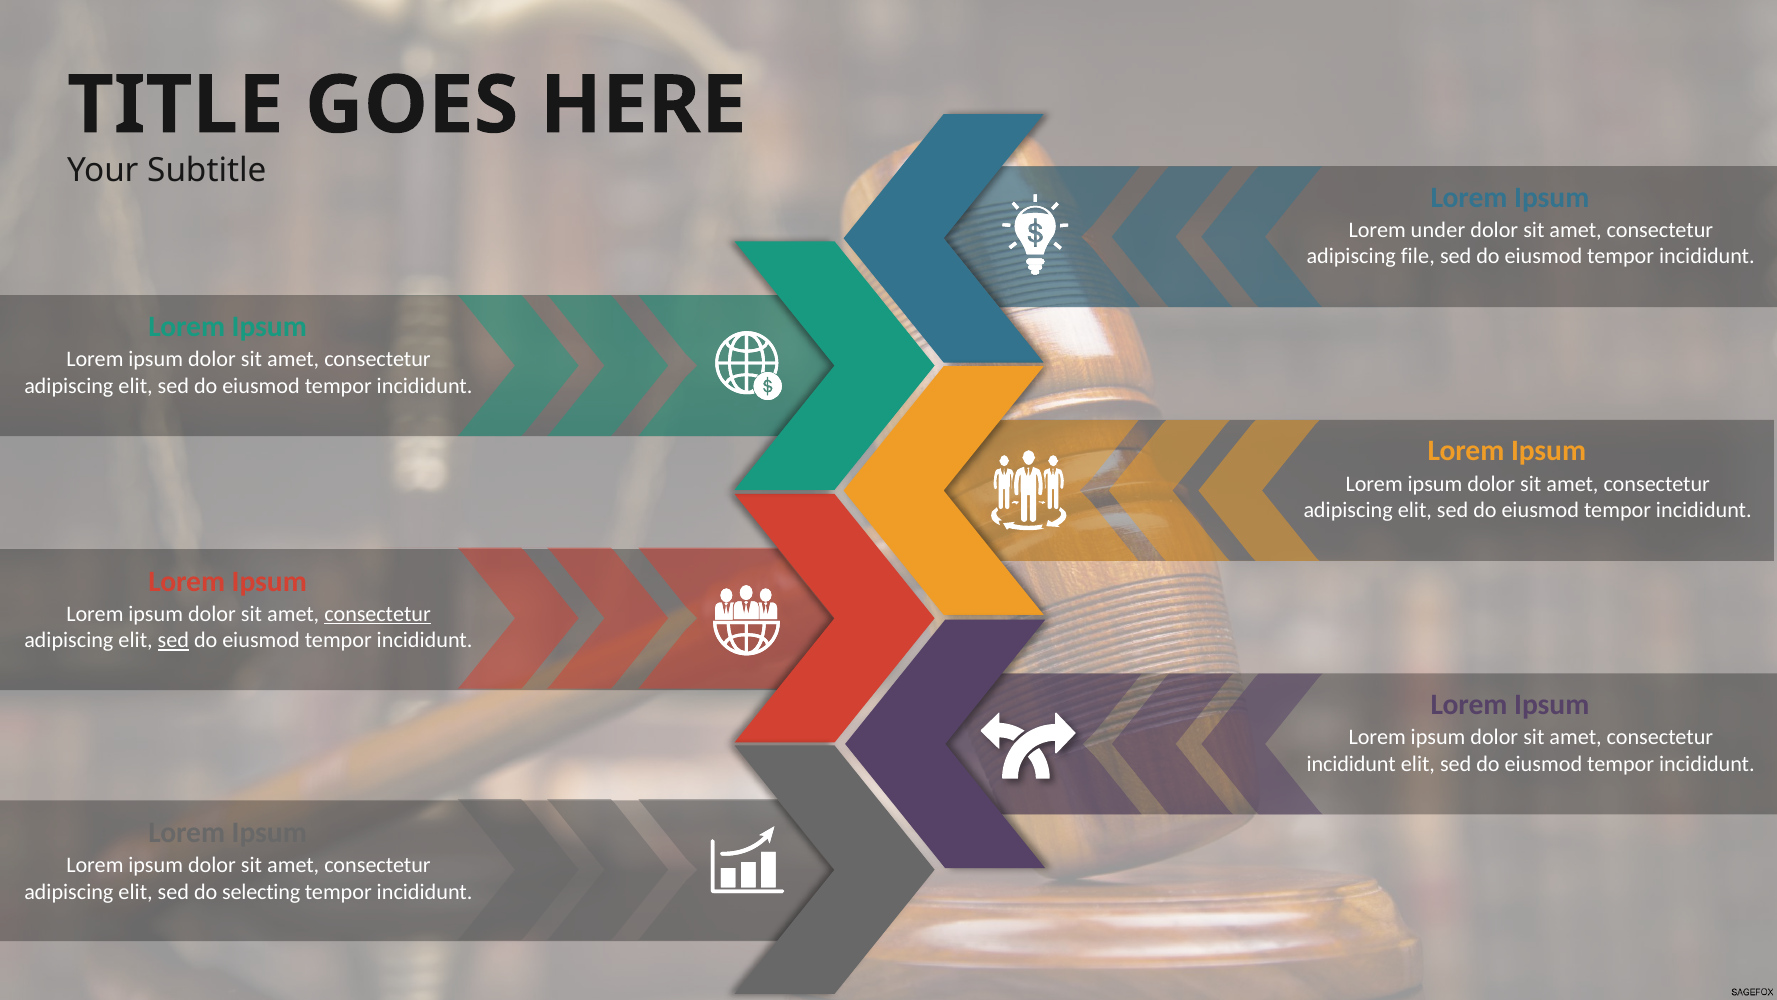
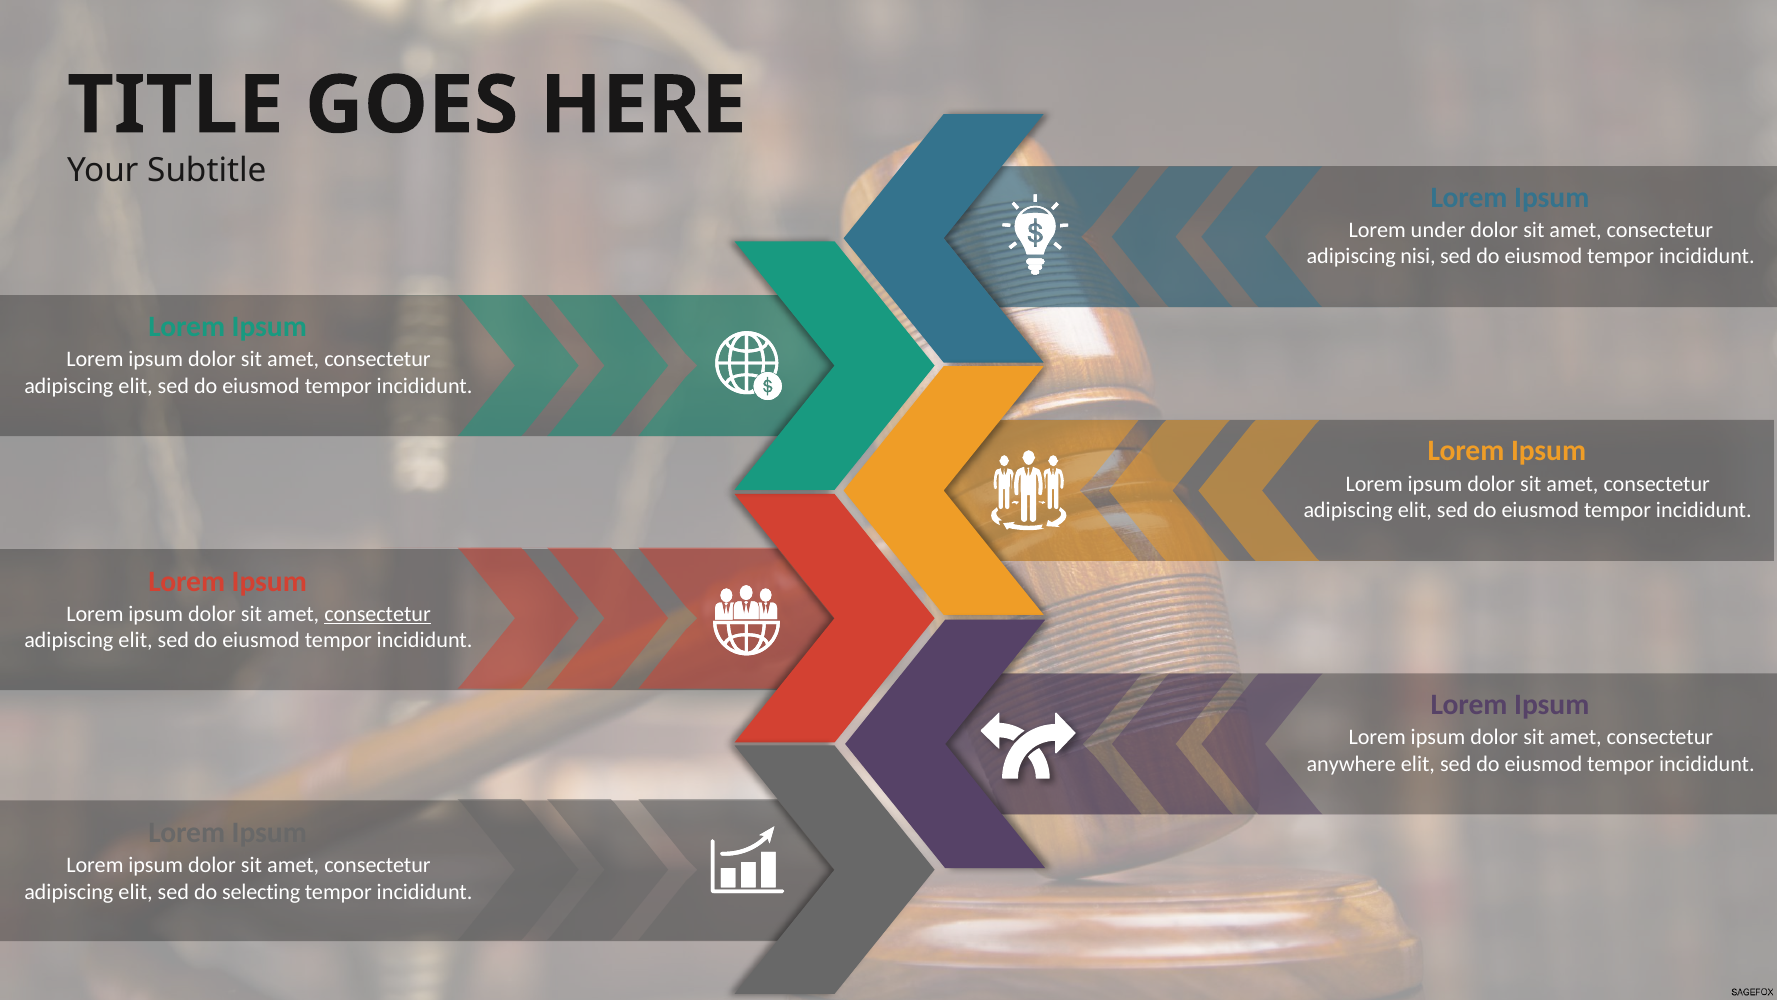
file: file -> nisi (1418, 256)
sed underline: present -> none (173, 640)
incididunt: incididunt -> anywhere (1351, 764)
